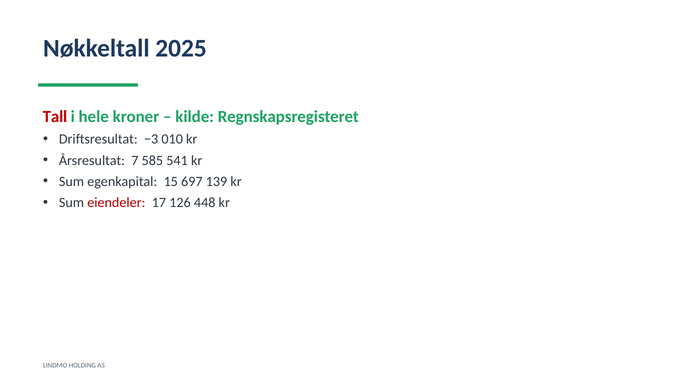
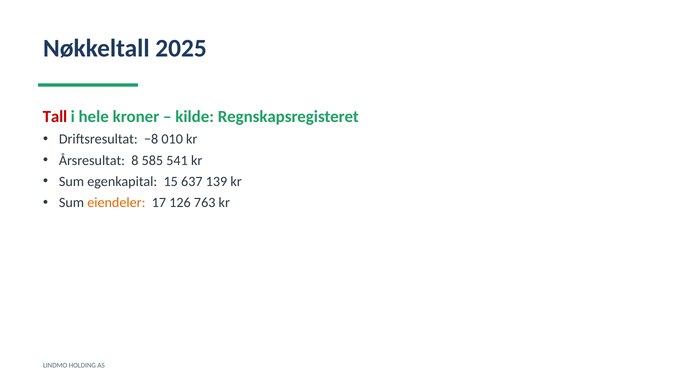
−3: −3 -> −8 (151, 139)
7: 7 -> 8 (135, 160)
697: 697 -> 637 (192, 182)
eiendeler colour: red -> orange (116, 203)
448: 448 -> 763 (205, 203)
